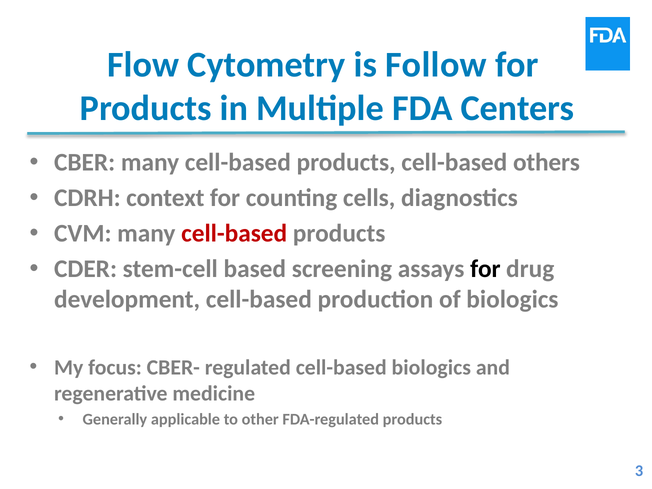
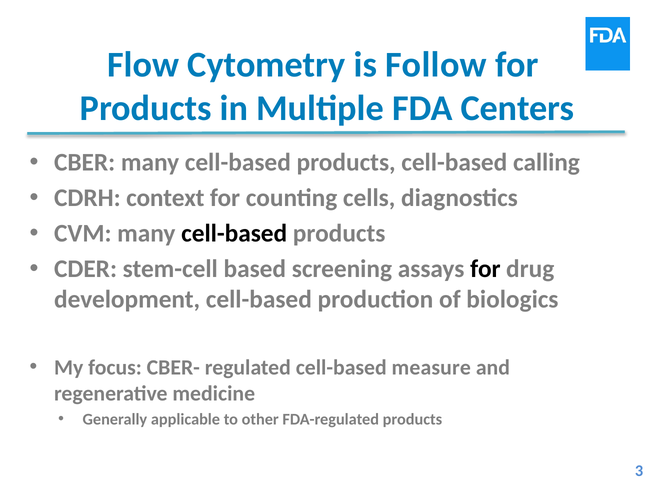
others: others -> calling (546, 163)
cell-based colour: red -> black (234, 234)
cell-based biologics: biologics -> measure (431, 367)
